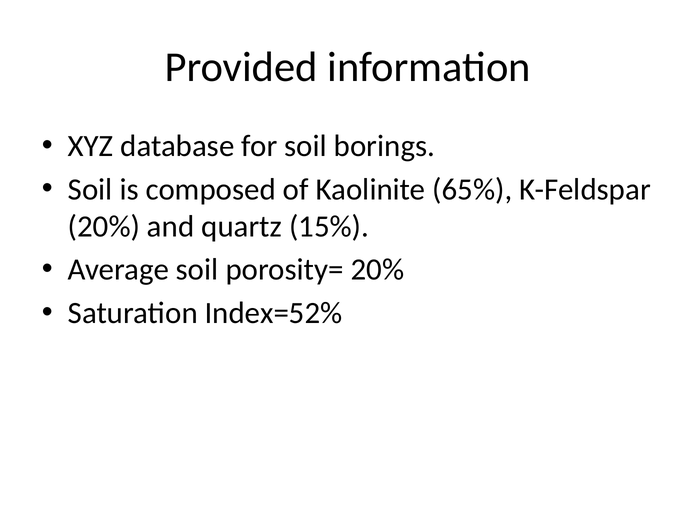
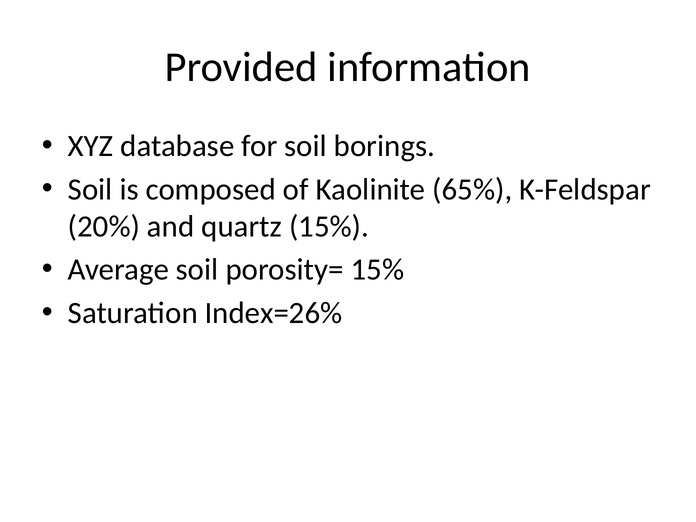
porosity= 20%: 20% -> 15% (377, 270)
Index=52%: Index=52% -> Index=26% (274, 313)
